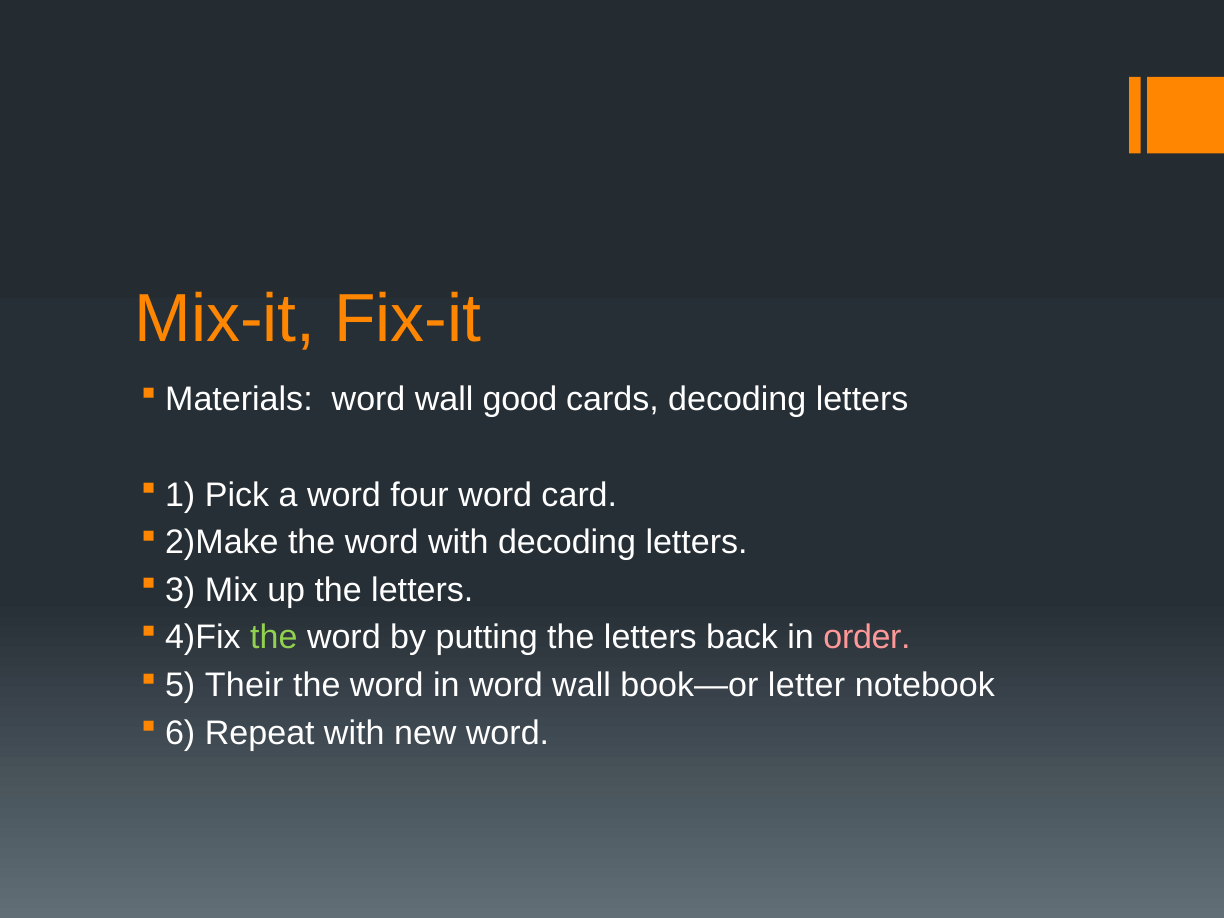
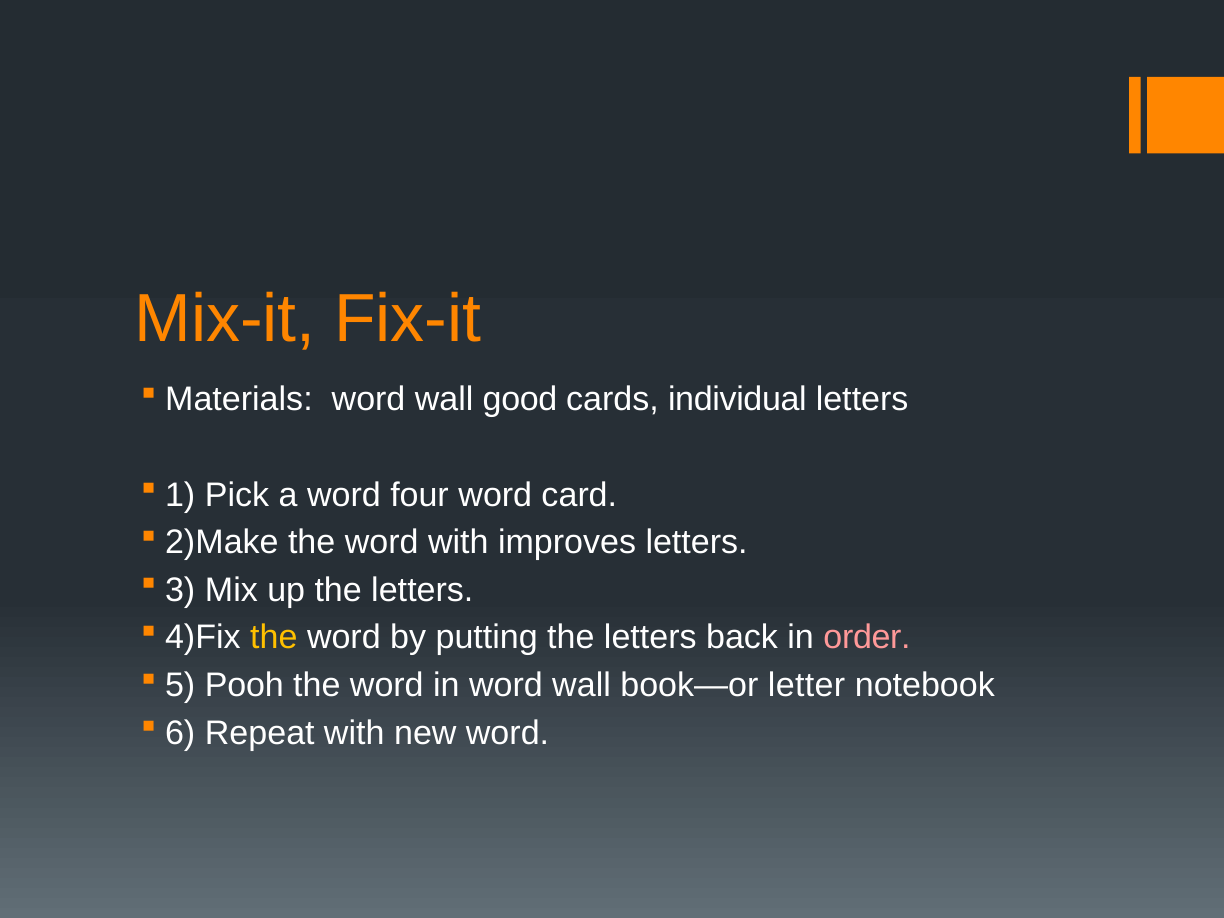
cards decoding: decoding -> individual (737, 400)
with decoding: decoding -> improves (567, 543)
the colour: light green -> yellow (274, 638)
Their: Their -> Pooh (244, 685)
